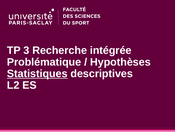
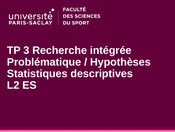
Statistiques underline: present -> none (37, 73)
